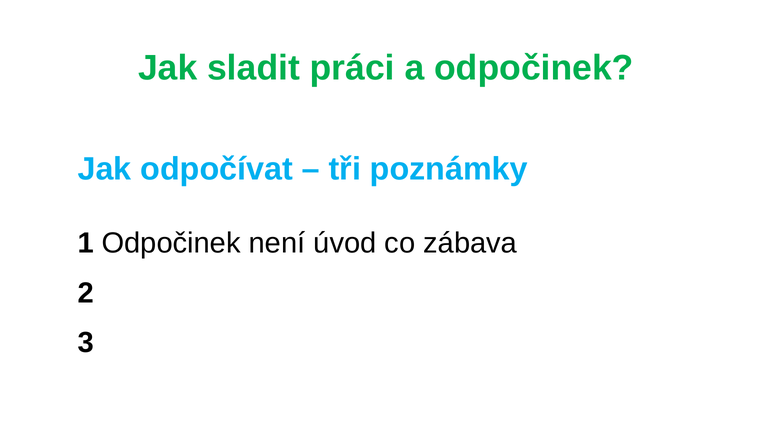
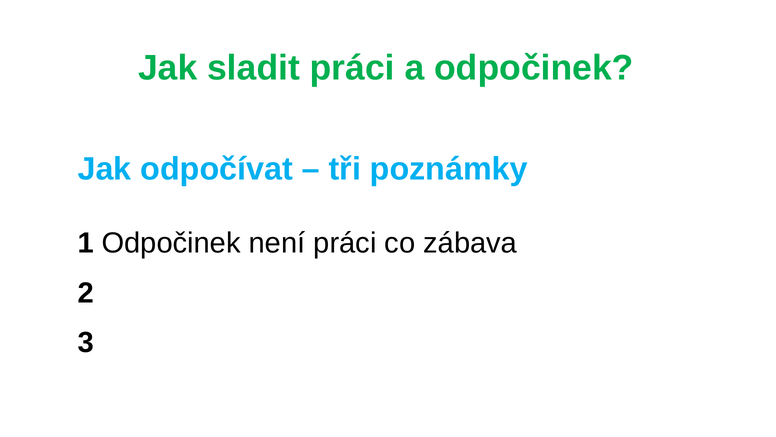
není úvod: úvod -> práci (345, 243)
